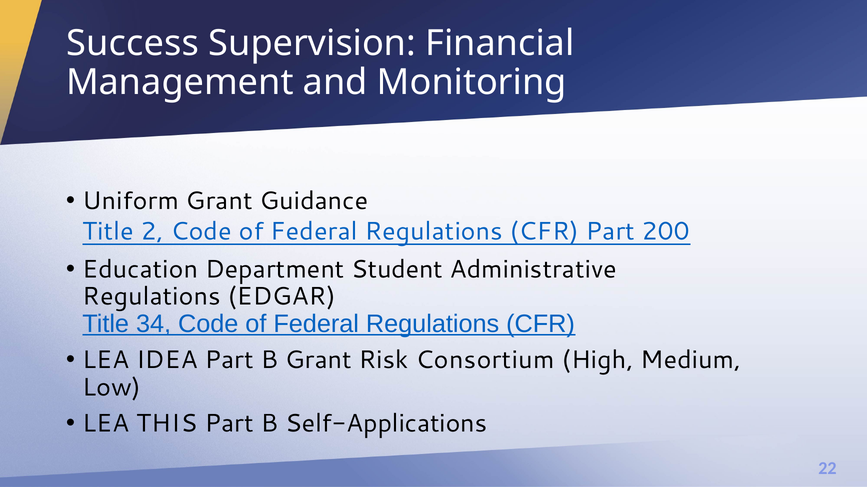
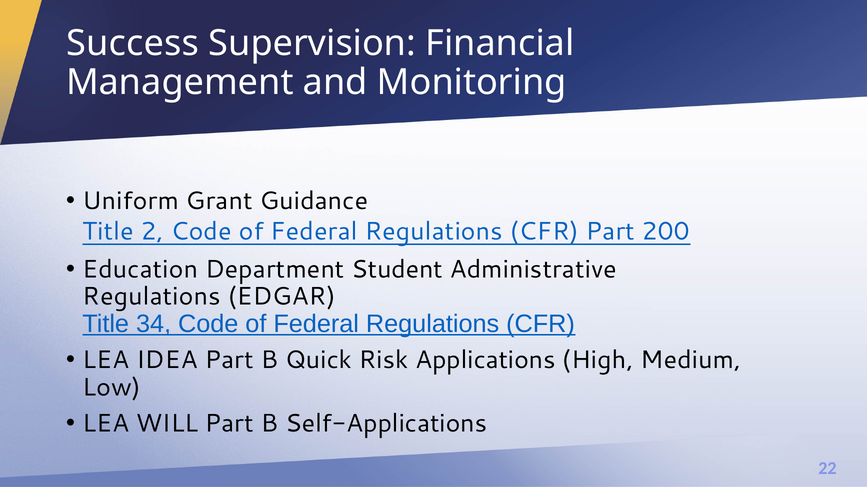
B Grant: Grant -> Quick (318, 361)
Consortium: Consortium -> Applications (485, 361)
THIS: THIS -> WILL (167, 424)
